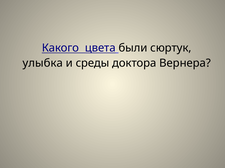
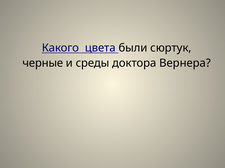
улыбка: улыбка -> черные (43, 63)
